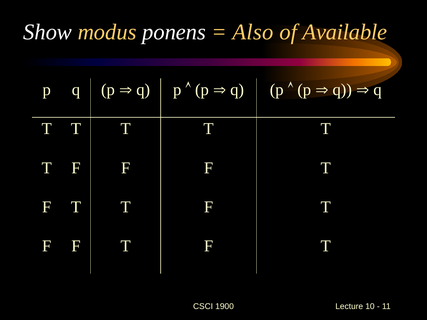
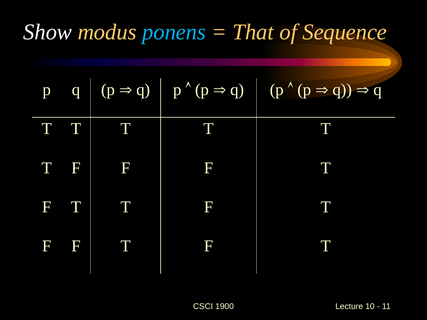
ponens colour: white -> light blue (174, 32)
Also: Also -> That (253, 32)
Available: Available -> Sequence (345, 32)
